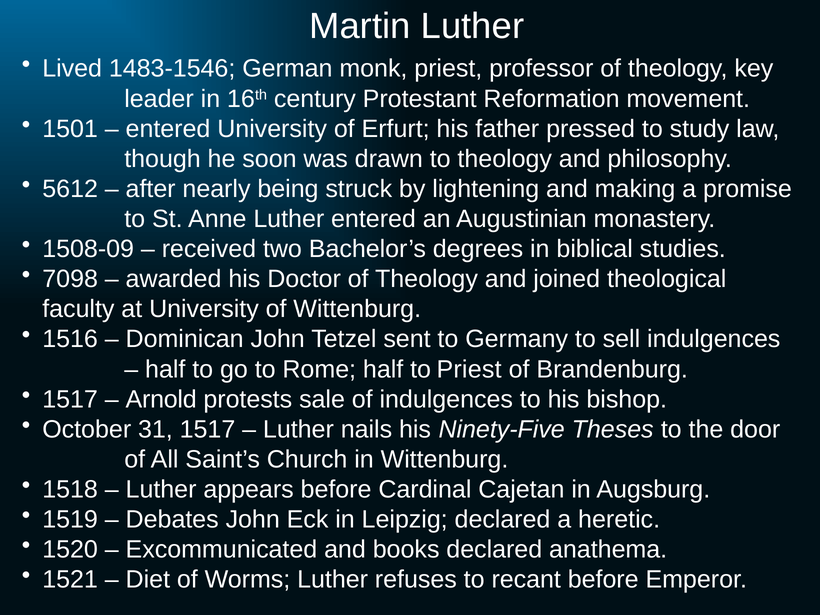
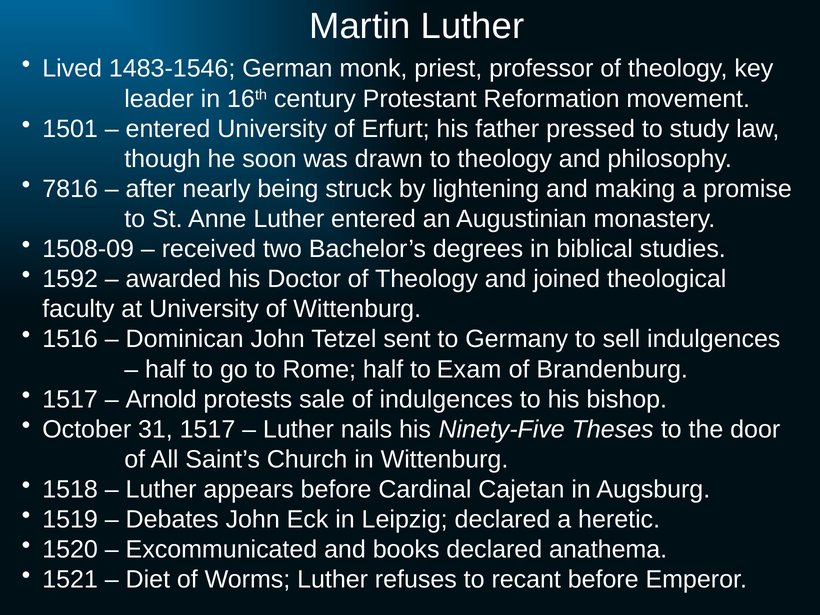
5612: 5612 -> 7816 (70, 189)
7098: 7098 -> 1592 (70, 279)
to Priest: Priest -> Exam (469, 369)
